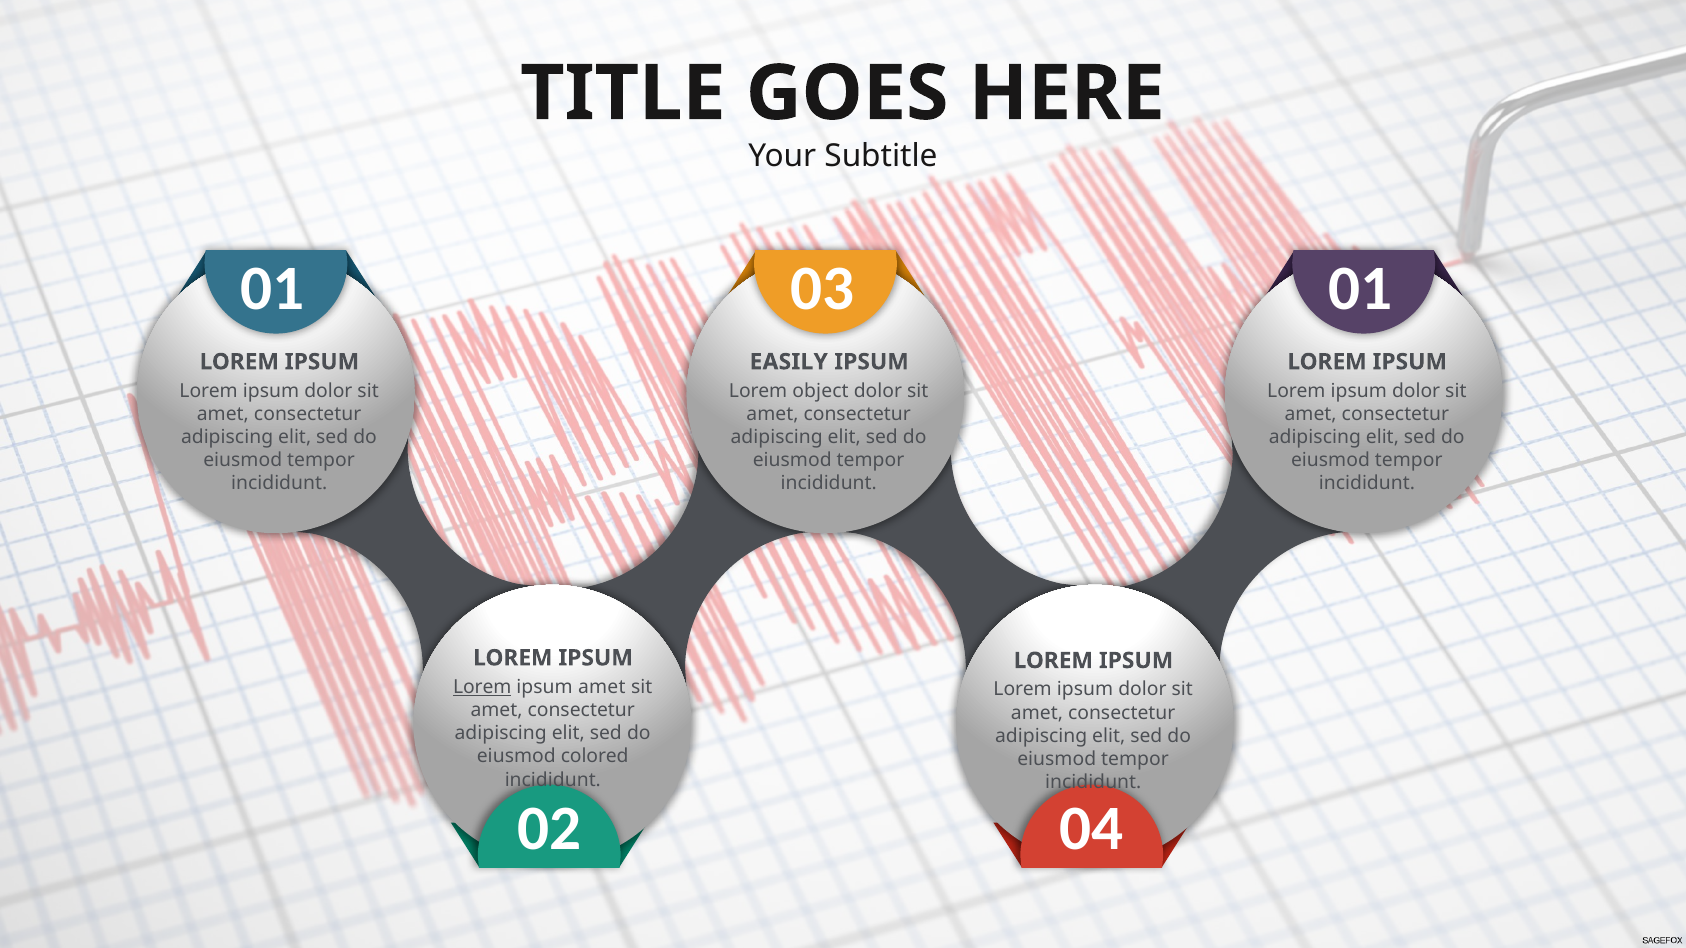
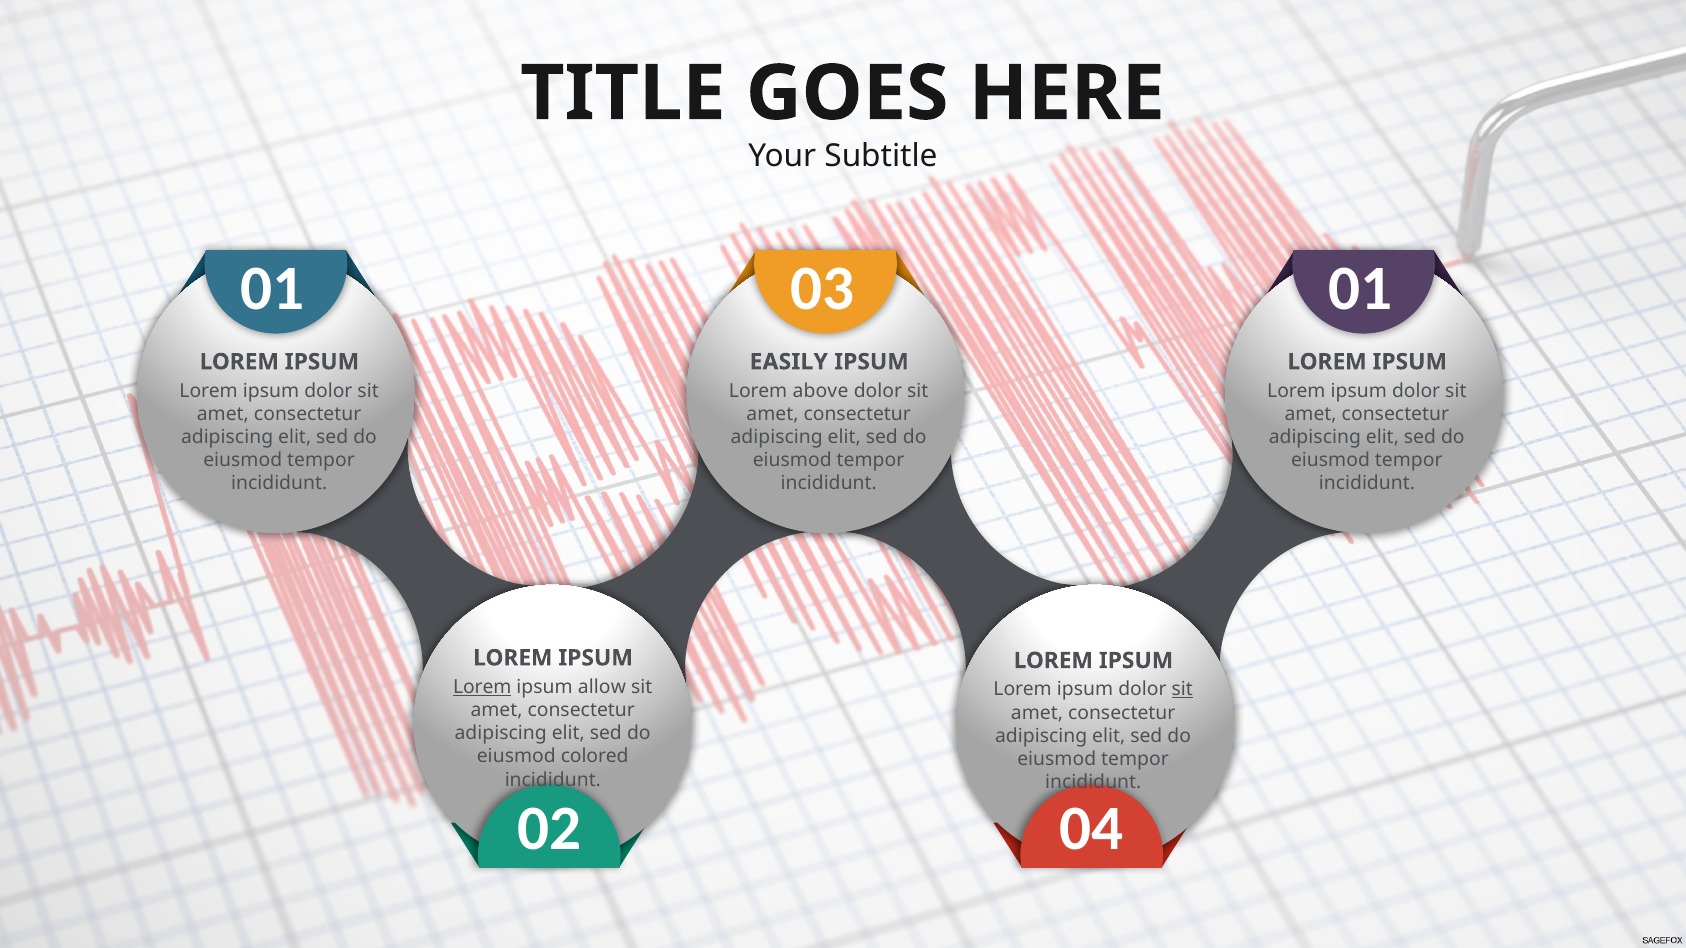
object: object -> above (820, 391)
ipsum amet: amet -> allow (602, 687)
sit underline: none -> present (1182, 690)
